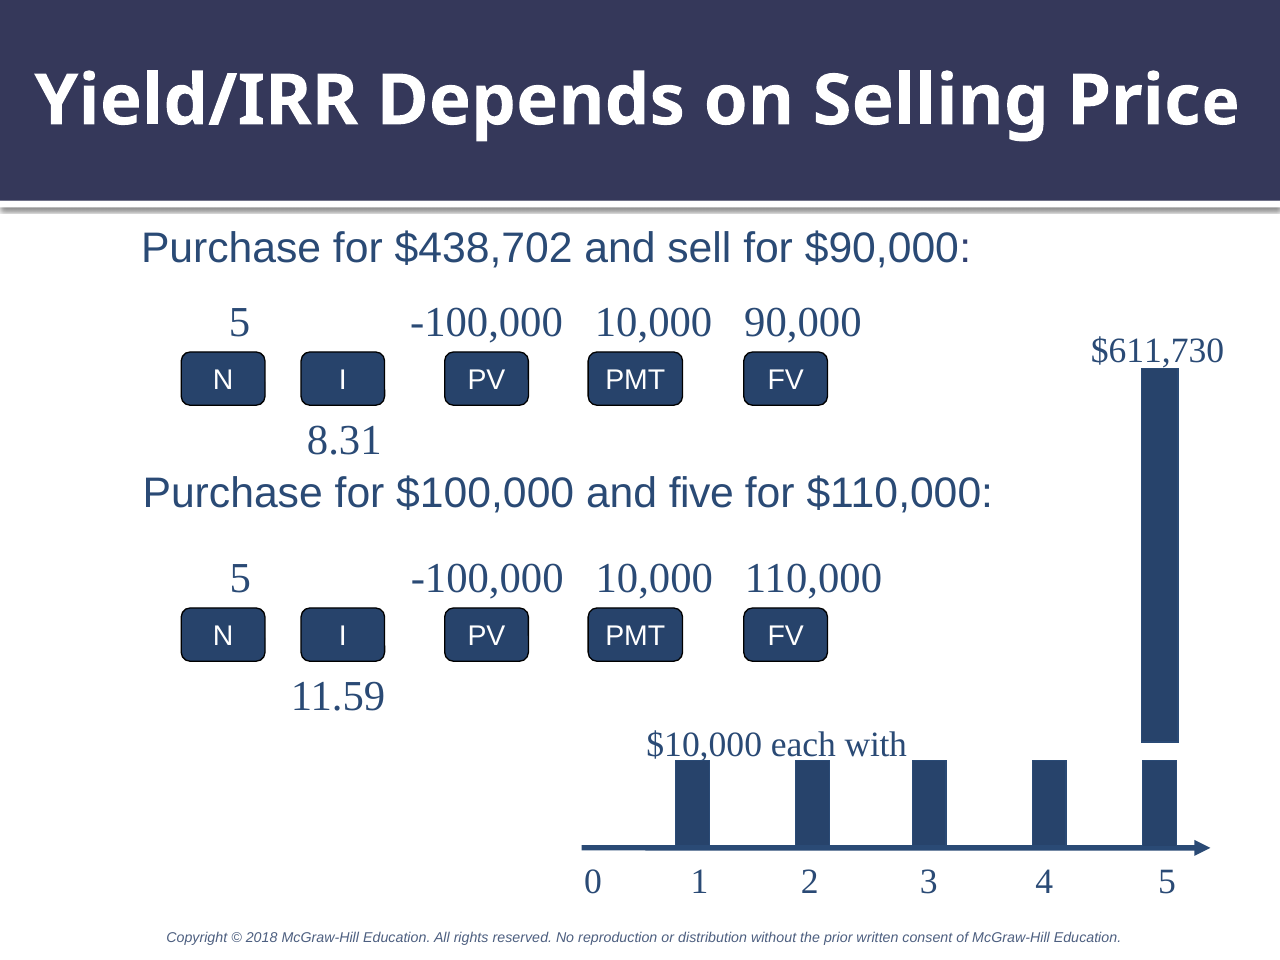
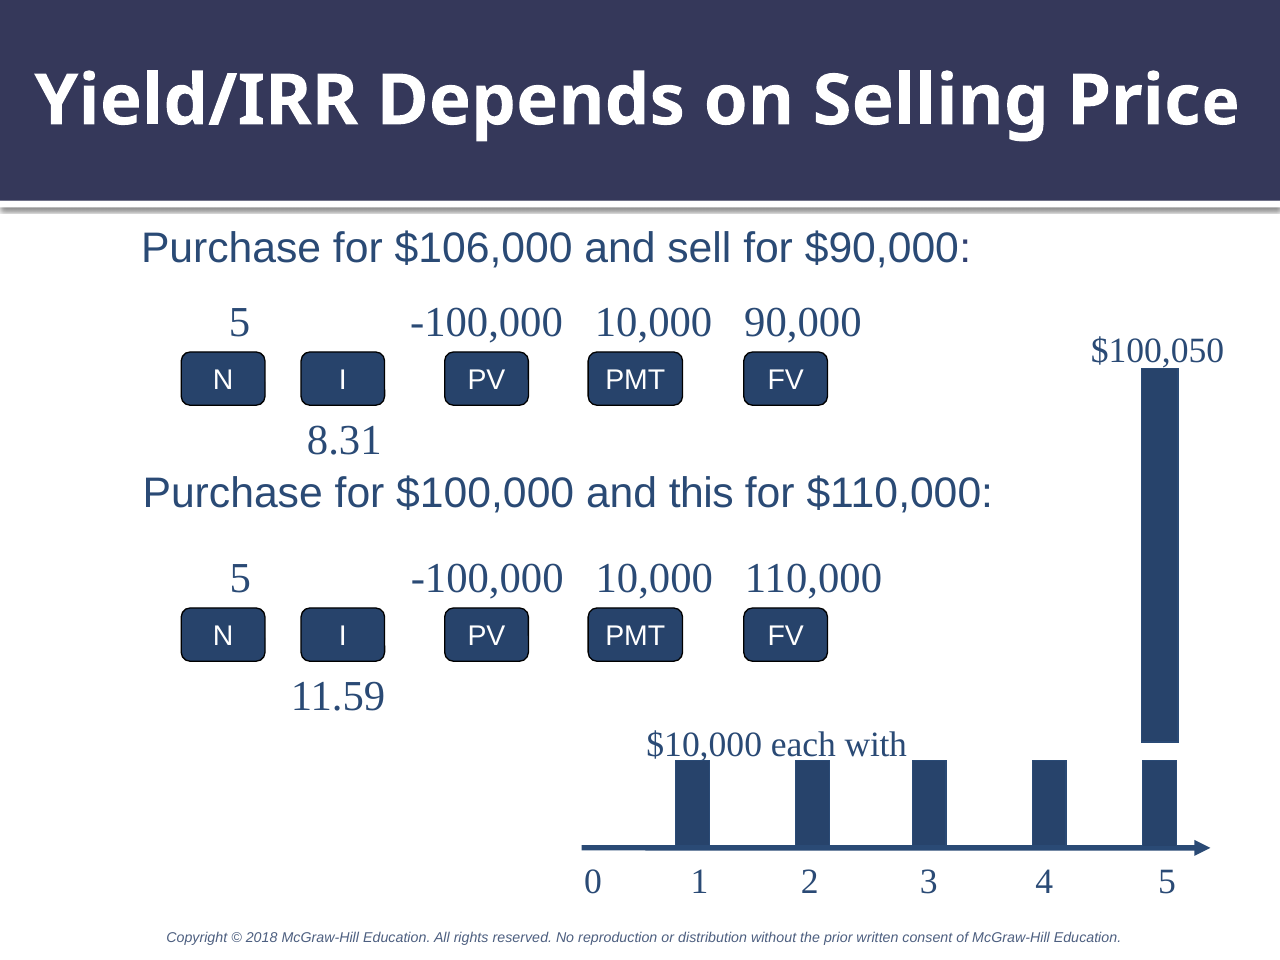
$438,702: $438,702 -> $106,000 (484, 248)
$611,730: $611,730 -> $100,050 (1158, 350)
five: five -> this (701, 494)
